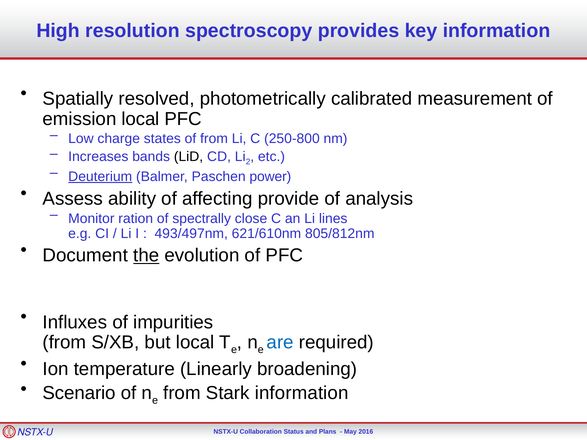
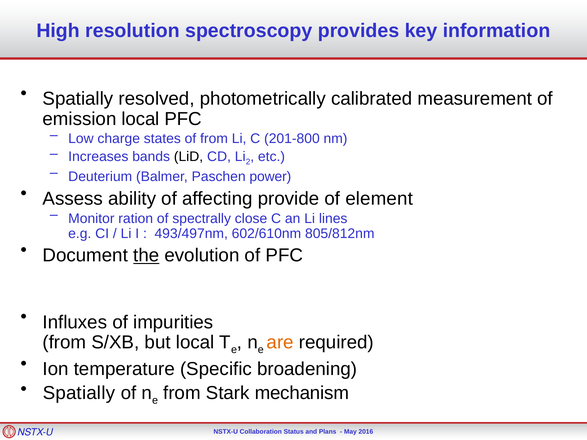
250-800: 250-800 -> 201-800 (292, 139)
Deuterium underline: present -> none (100, 177)
analysis: analysis -> element (379, 199)
621/610nm: 621/610nm -> 602/610nm (266, 234)
are colour: blue -> orange (280, 343)
Linearly: Linearly -> Specific (216, 369)
Scenario: Scenario -> Spatially (79, 393)
Stark information: information -> mechanism (302, 393)
